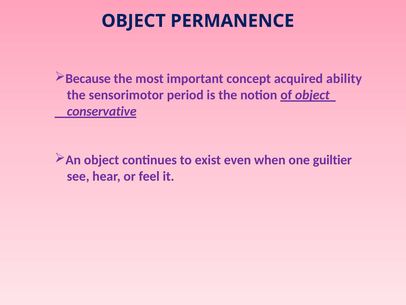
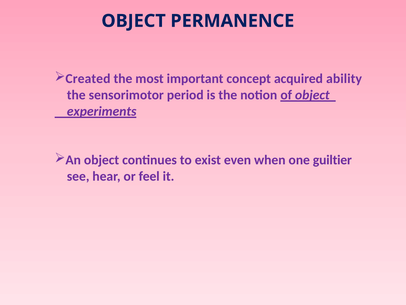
Because: Because -> Created (88, 79)
conservative: conservative -> experiments (102, 111)
